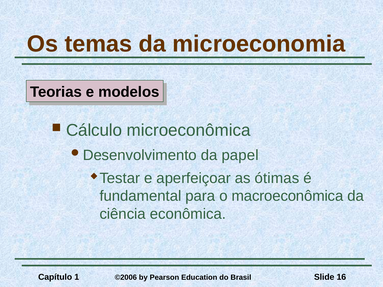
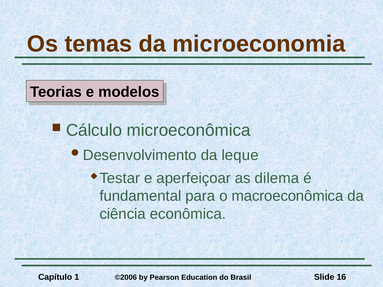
papel: papel -> leque (240, 155)
ótimas: ótimas -> dilema (277, 178)
